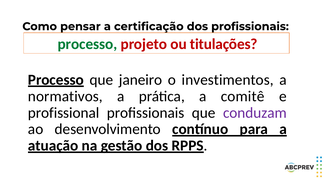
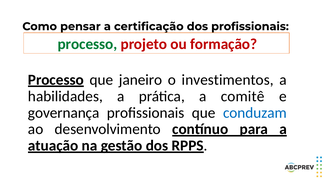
titulações: titulações -> formação (224, 44)
normativos: normativos -> habilidades (65, 96)
profissional: profissional -> governança (64, 113)
conduzam colour: purple -> blue (255, 113)
